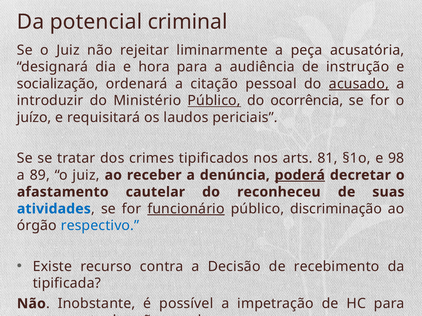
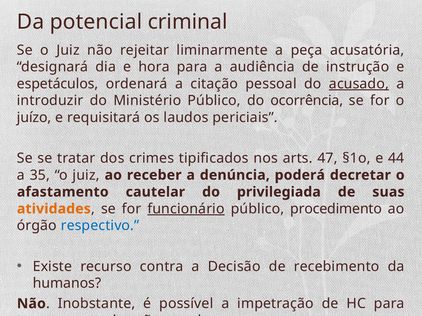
socialização: socialização -> espetáculos (58, 84)
Público underline: present -> none (214, 101)
81: 81 -> 47 (328, 158)
98: 98 -> 44 (396, 158)
89: 89 -> 35 (40, 175)
poderá underline: present -> none (300, 175)
reconheceu: reconheceu -> privilegiada (279, 192)
atividades colour: blue -> orange (54, 209)
discriminação: discriminação -> procedimento (336, 209)
tipificada: tipificada -> humanos (67, 284)
